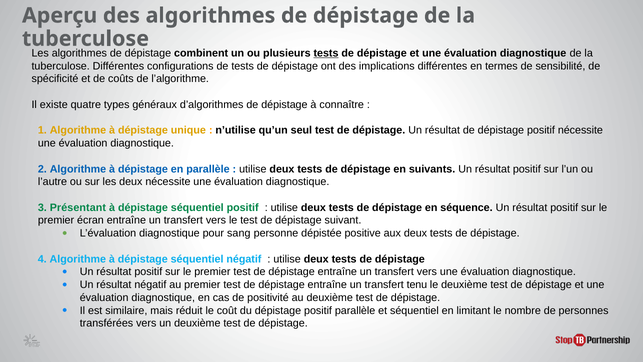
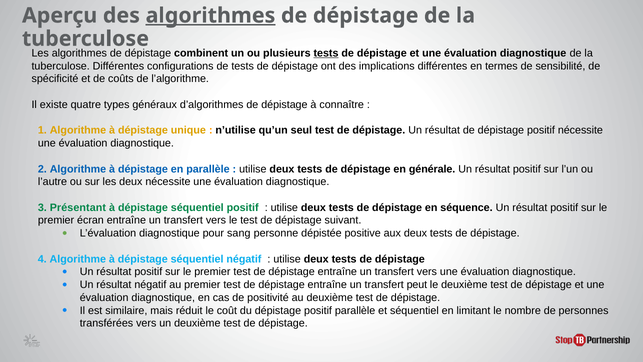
algorithmes underline: none -> present (210, 16)
suivants: suivants -> générale (432, 169)
tenu: tenu -> peut (417, 285)
